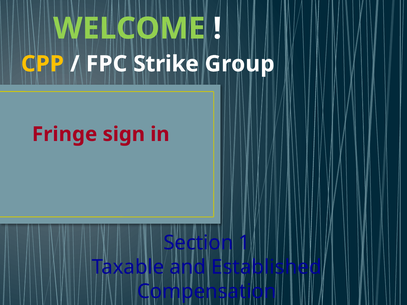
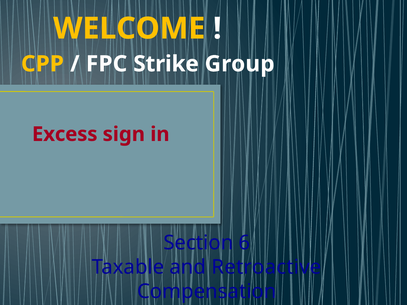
WELCOME colour: light green -> yellow (129, 29)
Fringe: Fringe -> Excess (65, 134)
1: 1 -> 6 (244, 243)
Established: Established -> Retroactive (266, 267)
